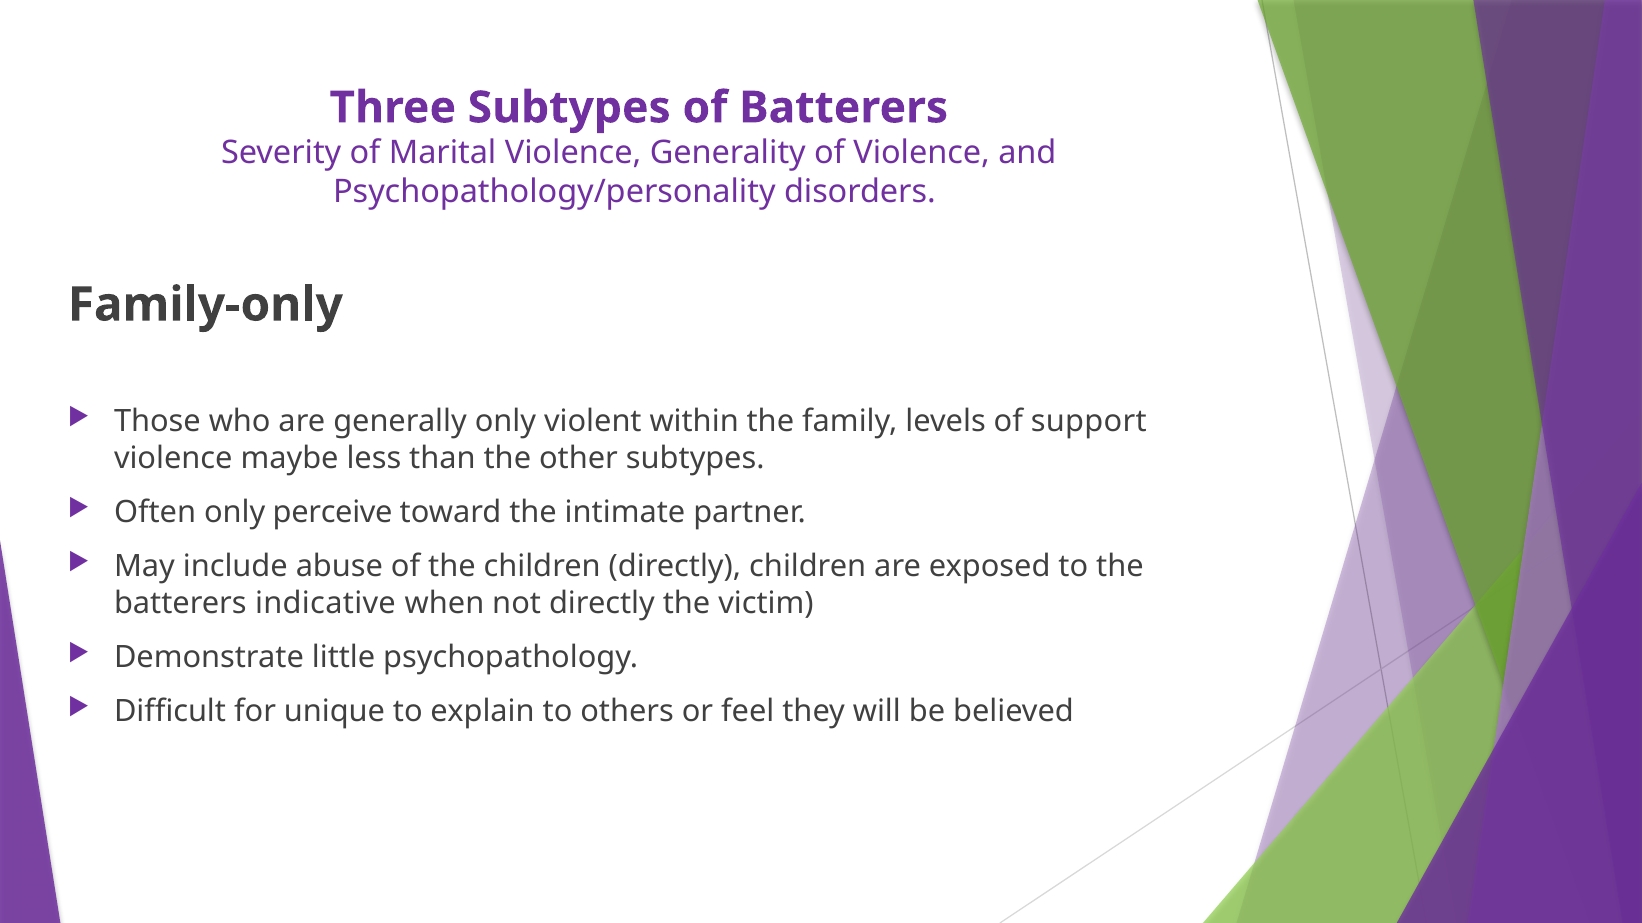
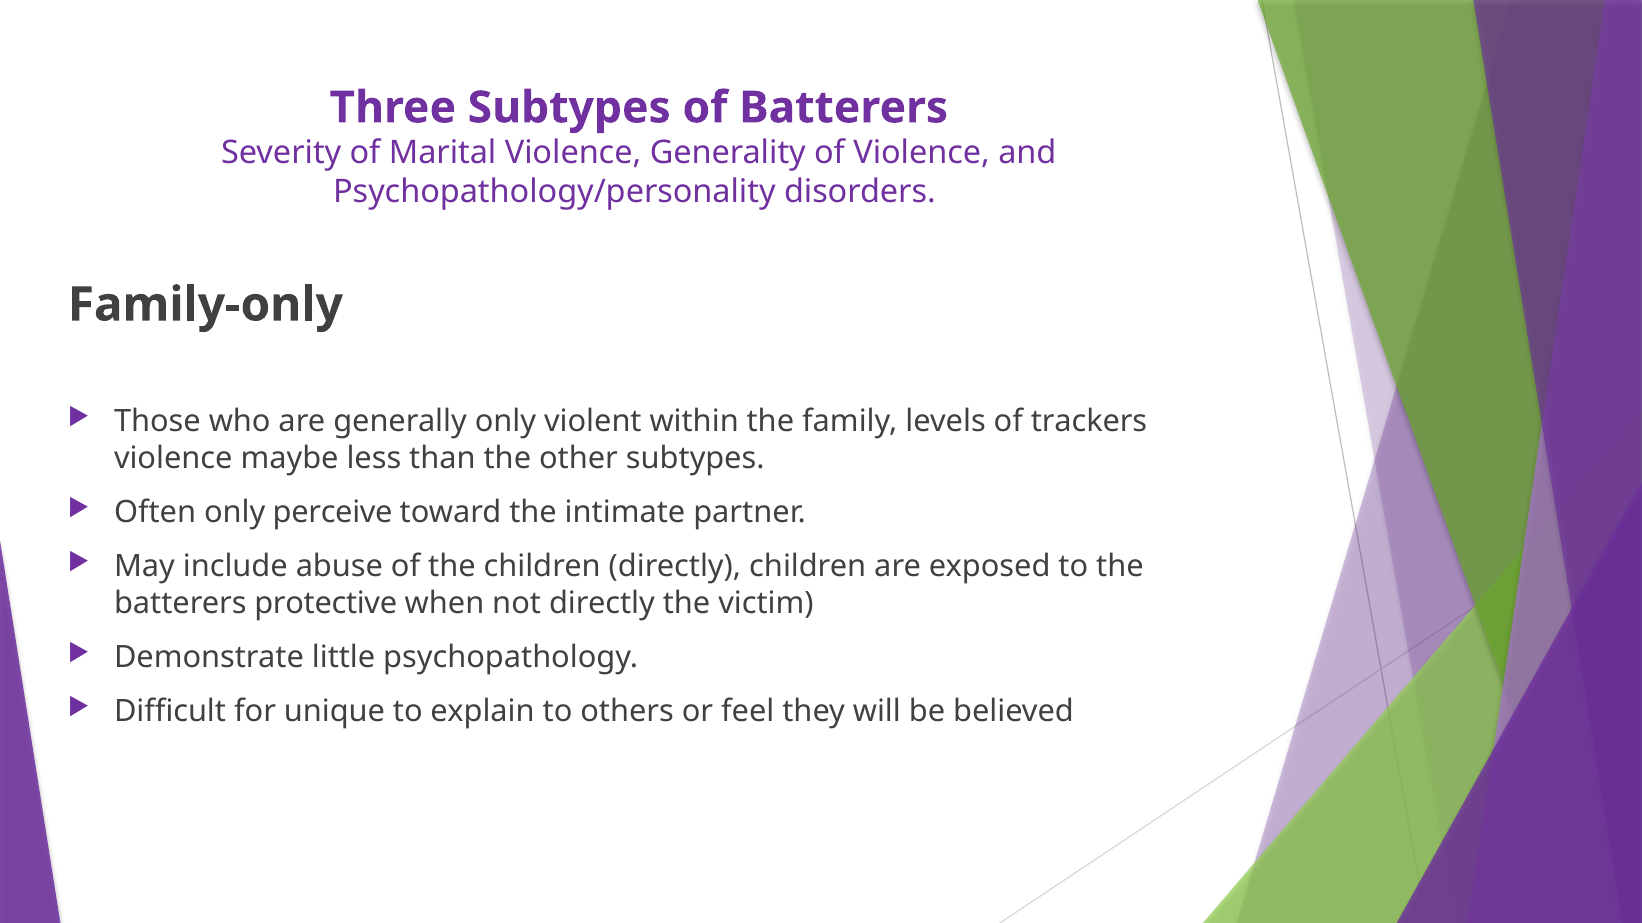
support: support -> trackers (1089, 422)
indicative: indicative -> protective (326, 604)
